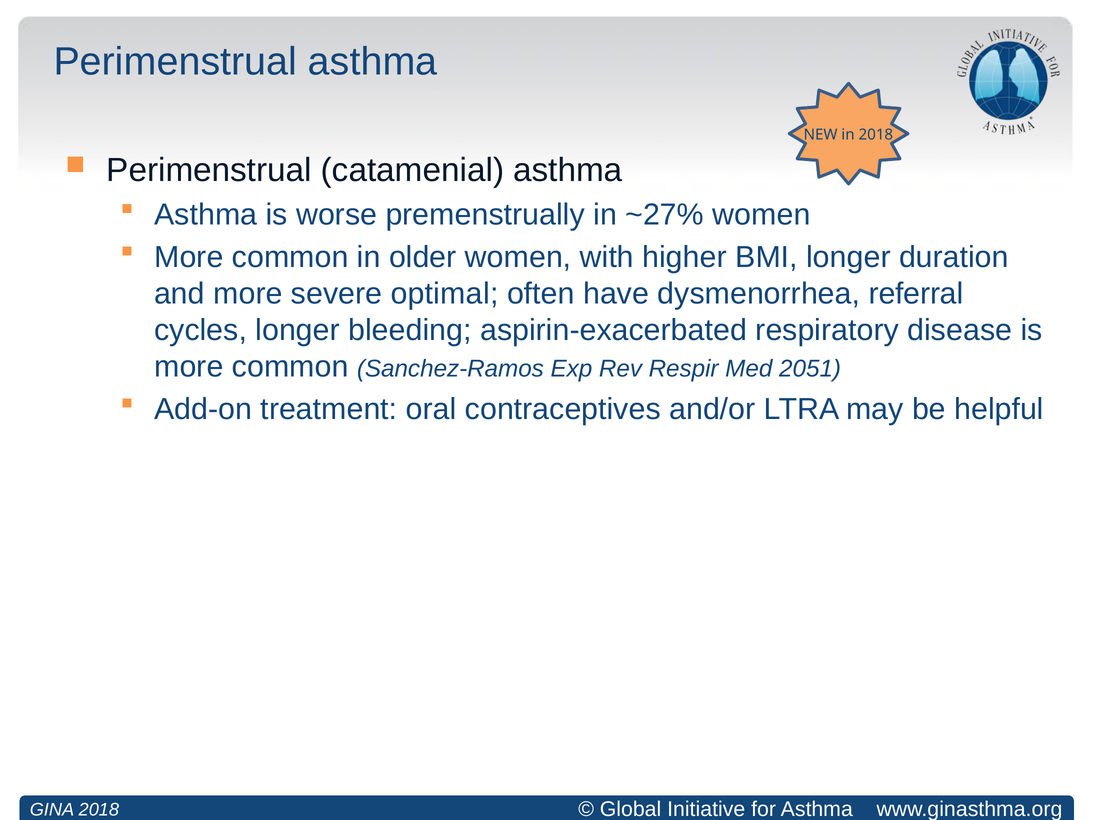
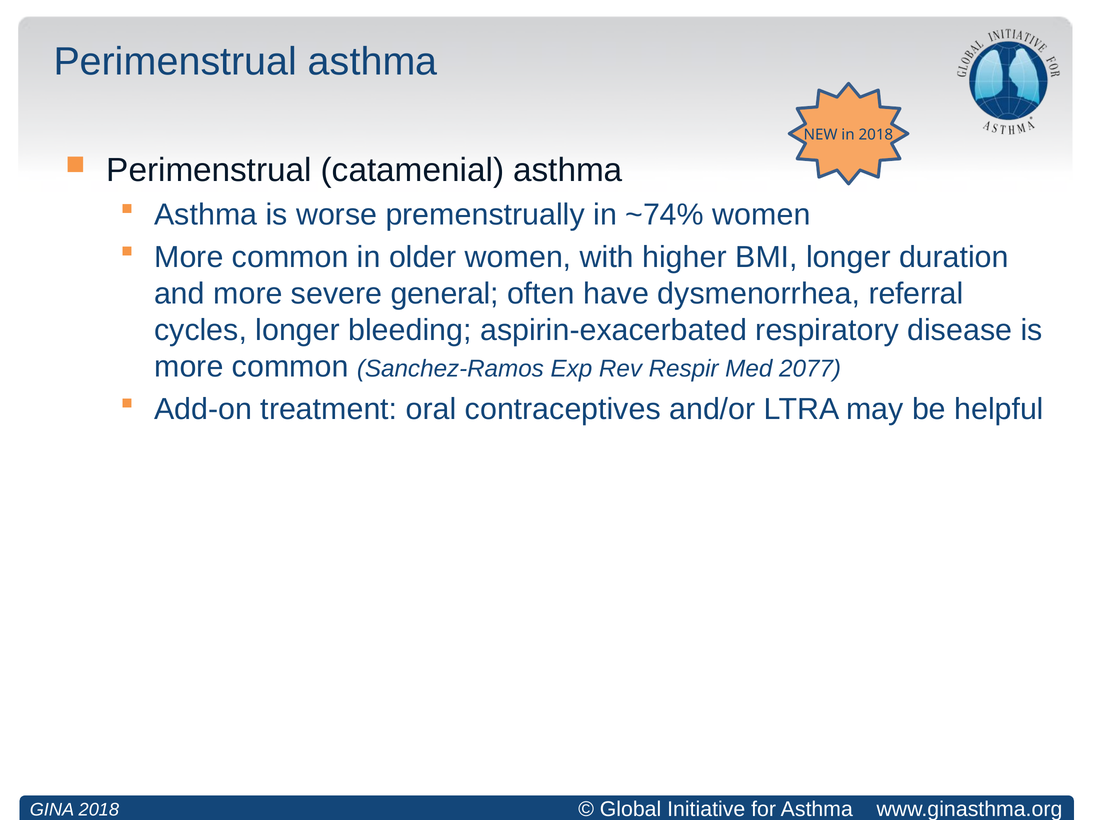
~27%: ~27% -> ~74% (665, 214)
optimal: optimal -> general (445, 293)
2051: 2051 -> 2077 (810, 368)
